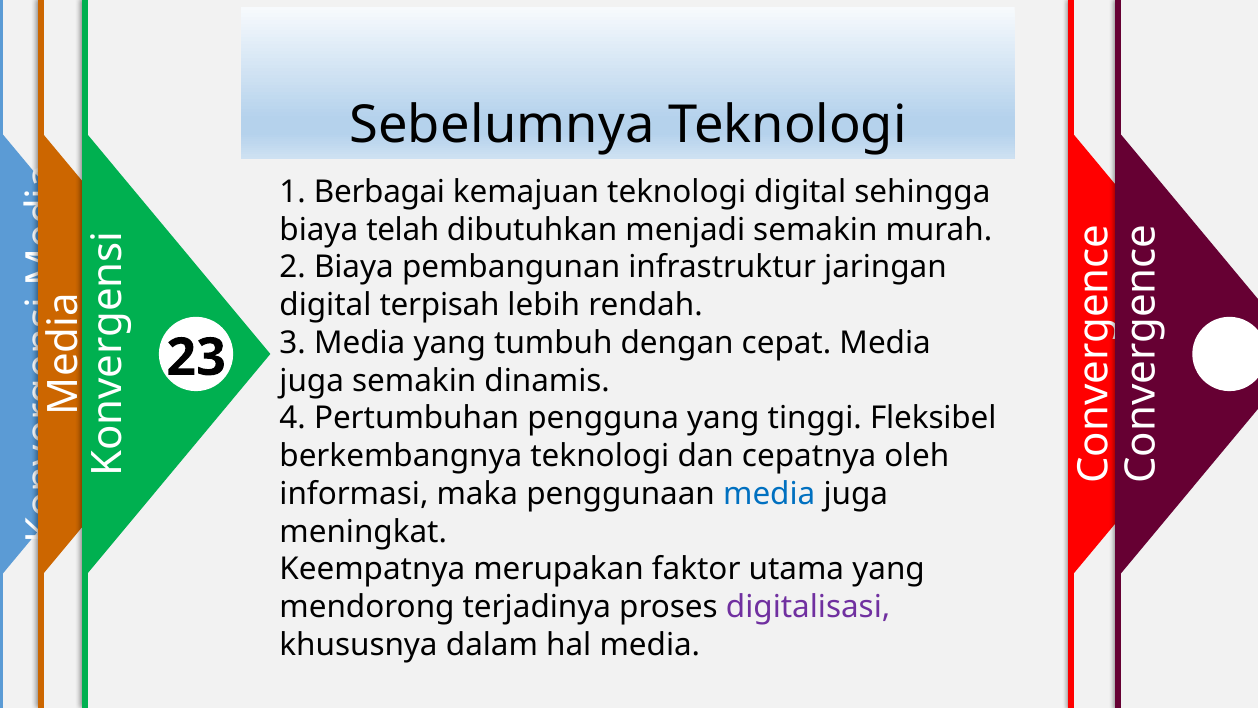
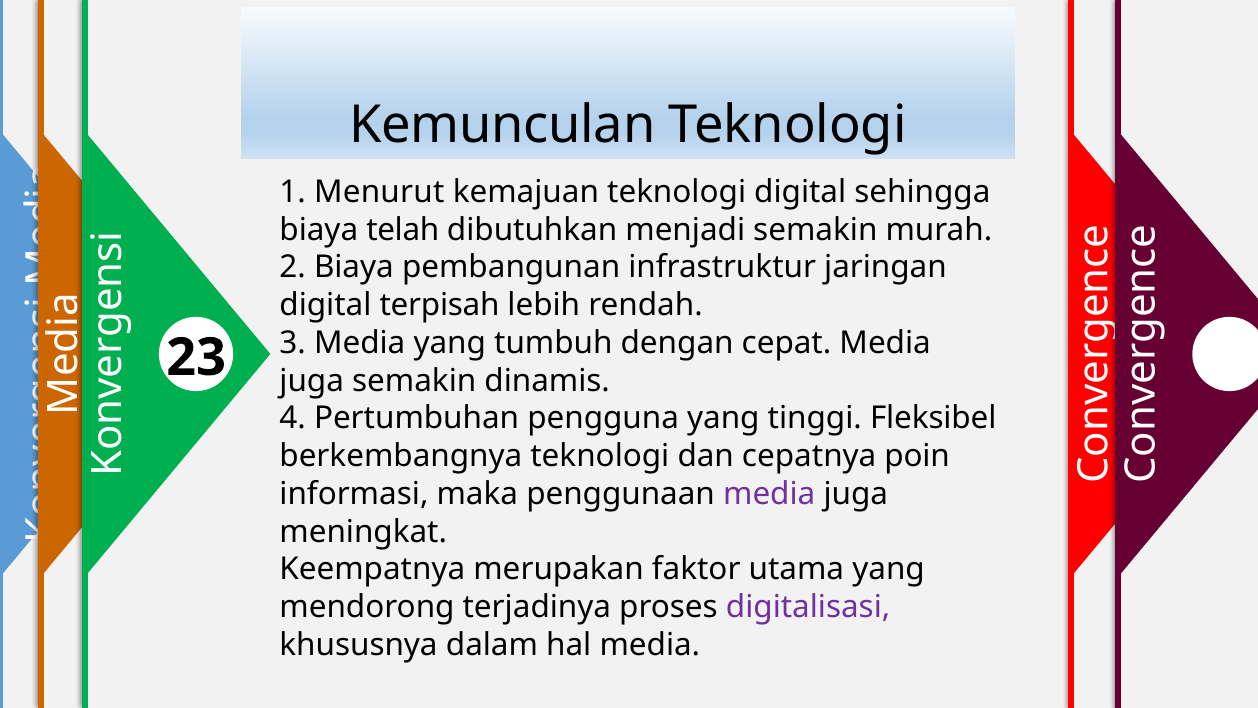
Sebelumnya: Sebelumnya -> Kemunculan (502, 125)
Berbagai: Berbagai -> Menurut (379, 192)
oleh: oleh -> poin (917, 456)
media colour: blue -> purple (769, 494)
